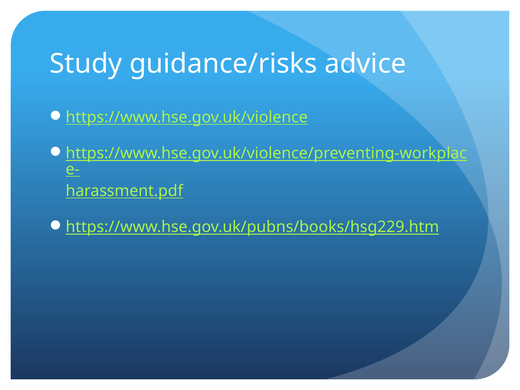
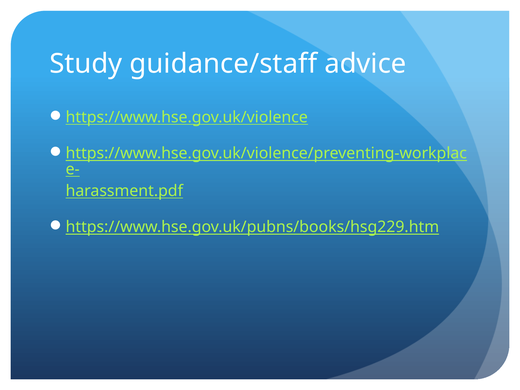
guidance/risks: guidance/risks -> guidance/staff (223, 64)
